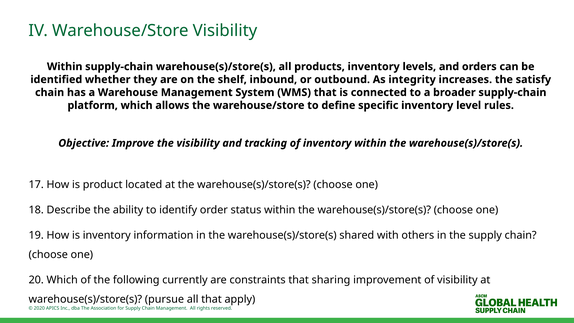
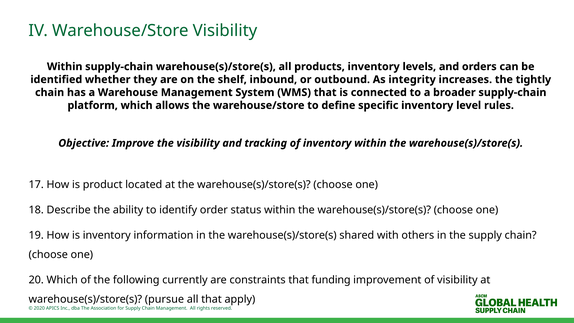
satisfy: satisfy -> tightly (533, 79)
sharing: sharing -> funding (331, 280)
